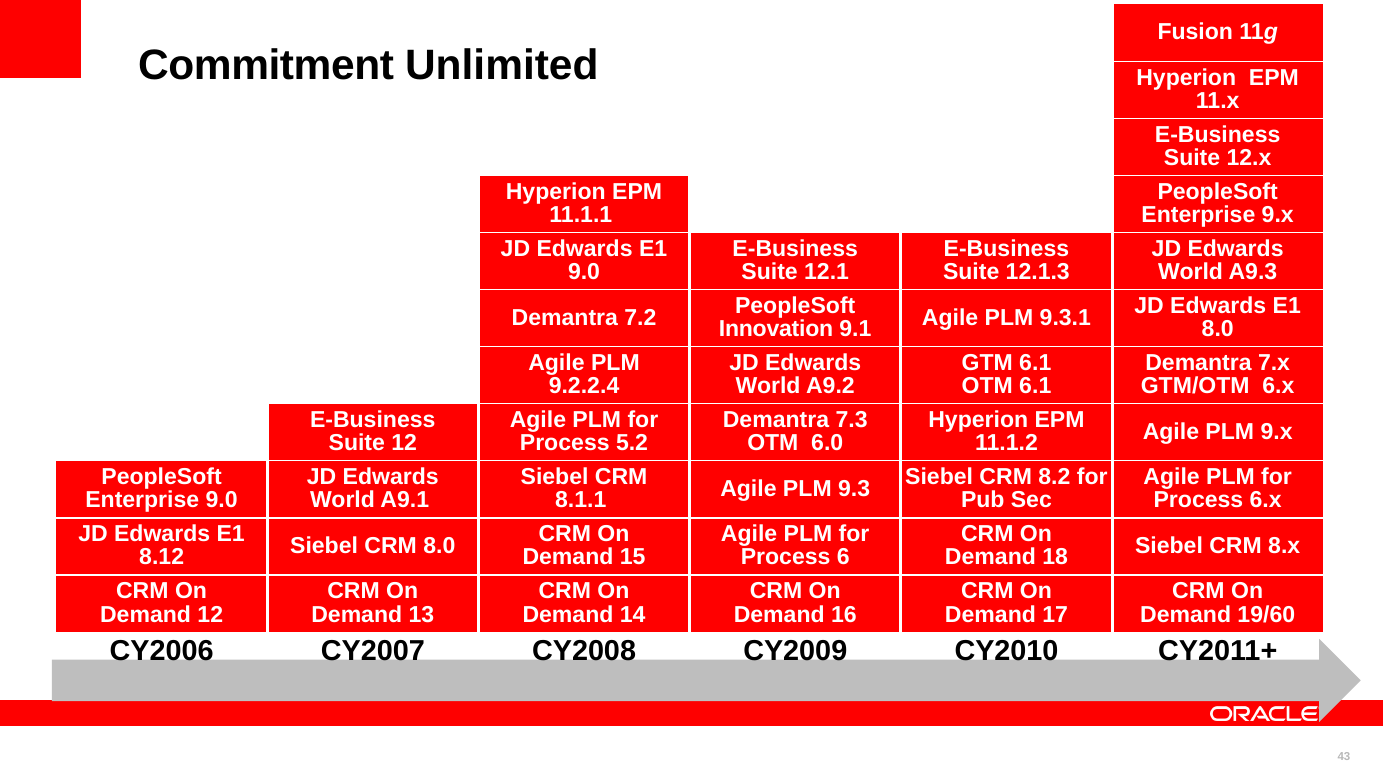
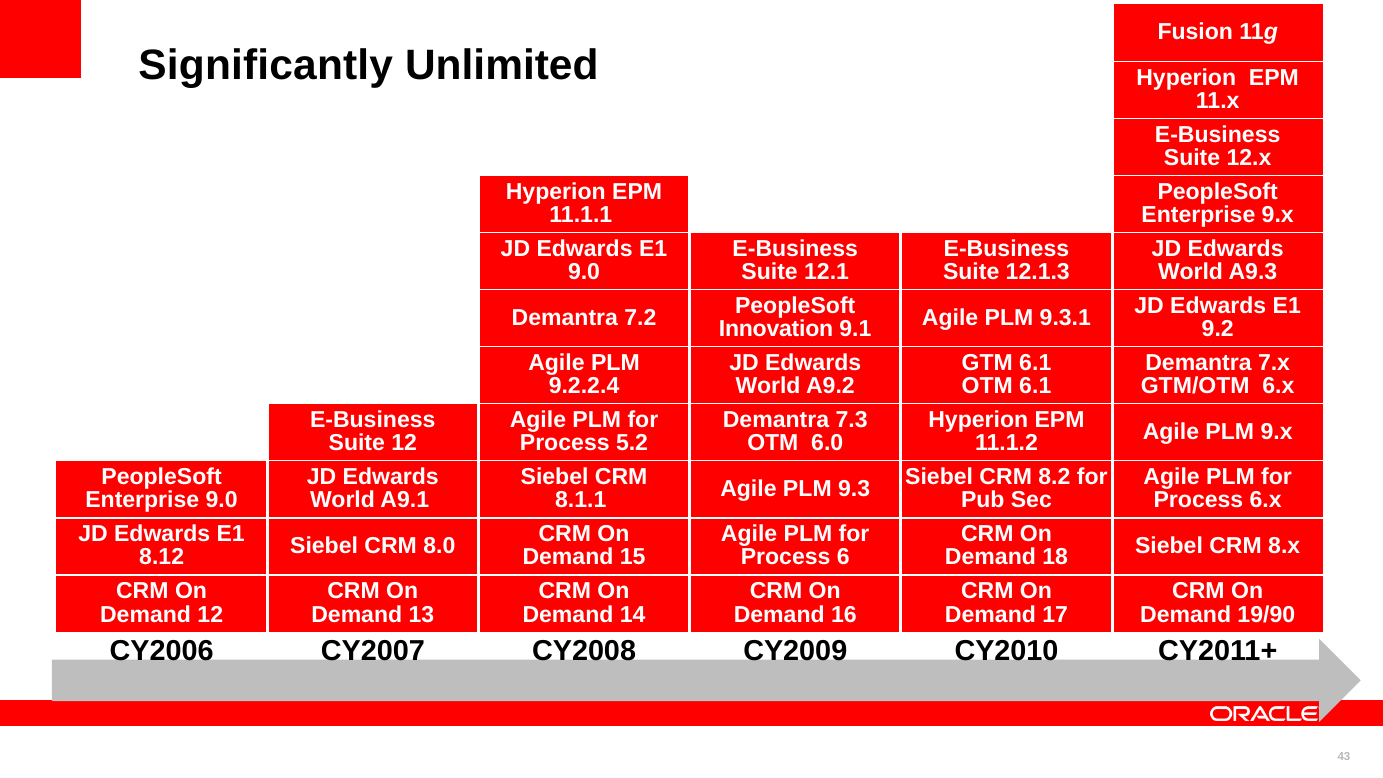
Commitment: Commitment -> Significantly (266, 66)
8.0: 8.0 -> 9.2 (1218, 329)
19/60: 19/60 -> 19/90 (1266, 614)
